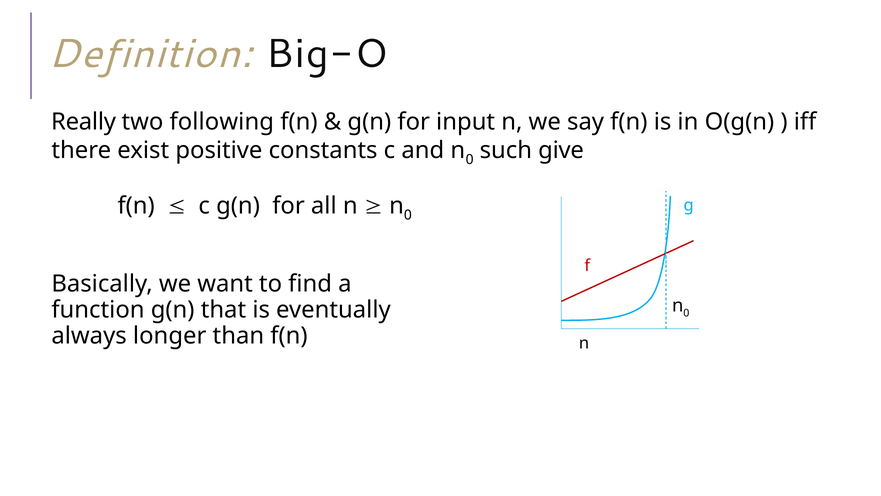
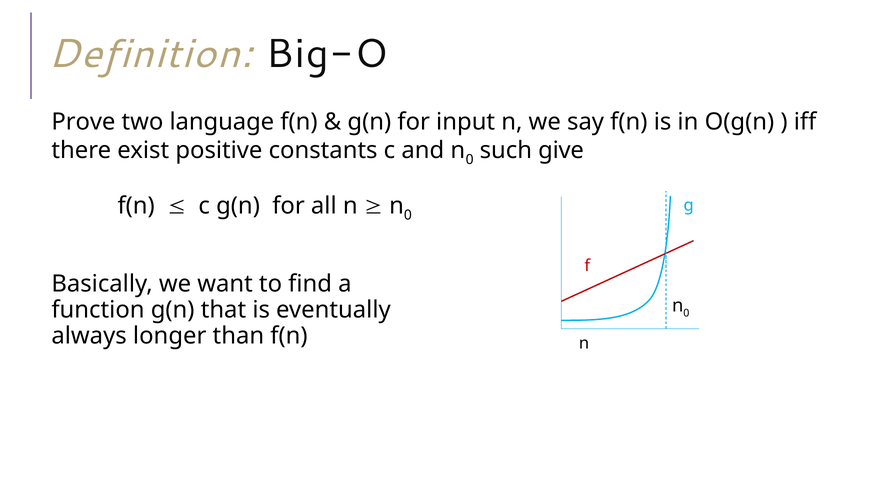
Really: Really -> Prove (83, 122)
following: following -> language (222, 122)
